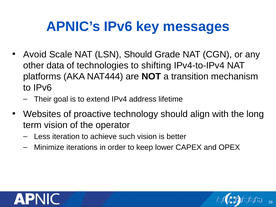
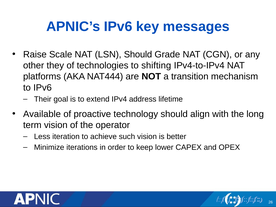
Avoid: Avoid -> Raise (35, 54)
data: data -> they (55, 66)
Websites: Websites -> Available (42, 114)
